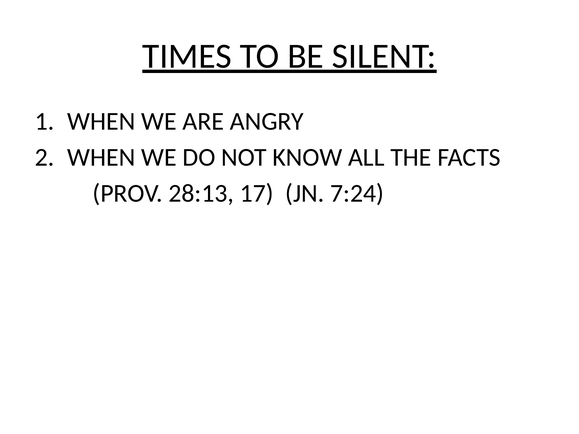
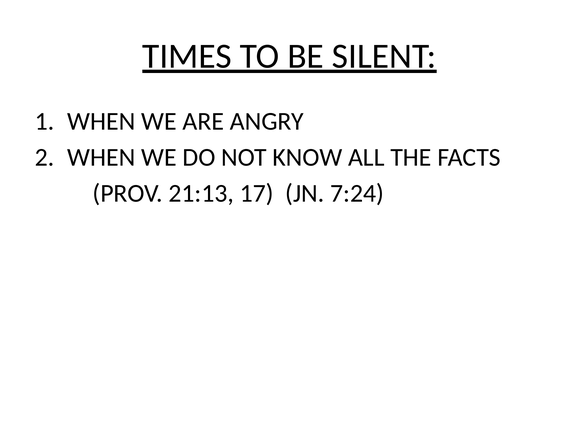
28:13: 28:13 -> 21:13 (201, 194)
